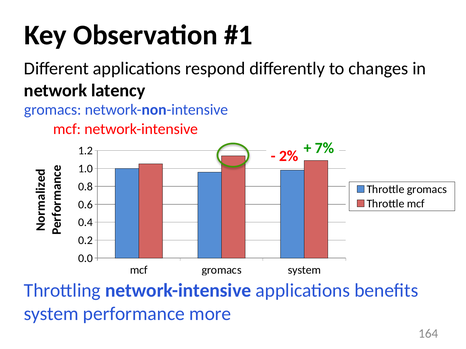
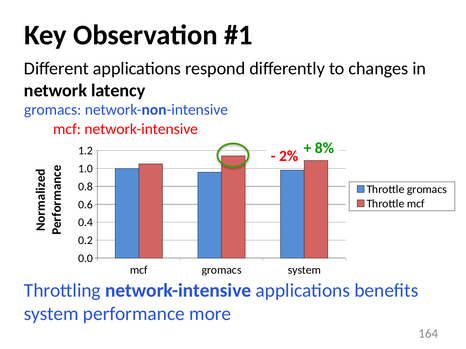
7%: 7% -> 8% (324, 148)
